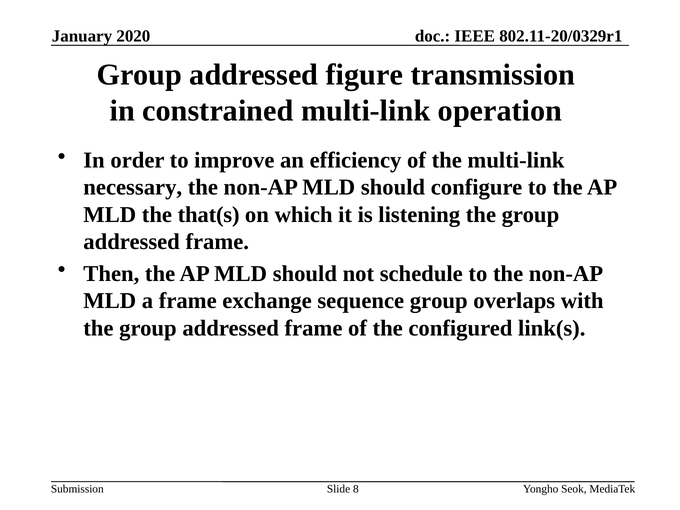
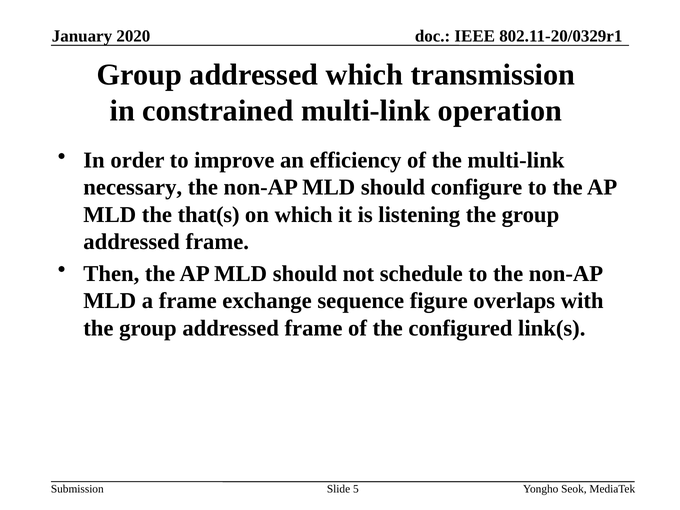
addressed figure: figure -> which (364, 75)
sequence group: group -> figure (439, 301)
8: 8 -> 5 (356, 489)
